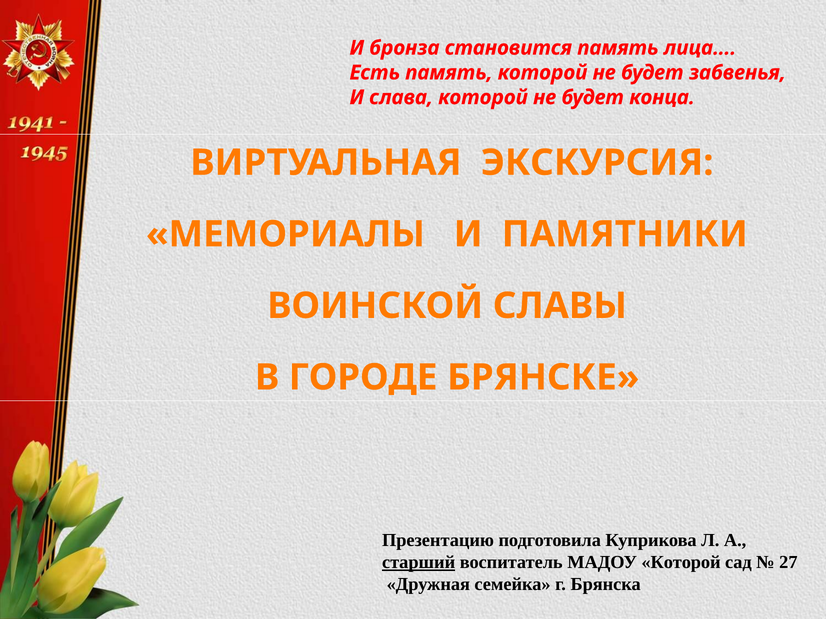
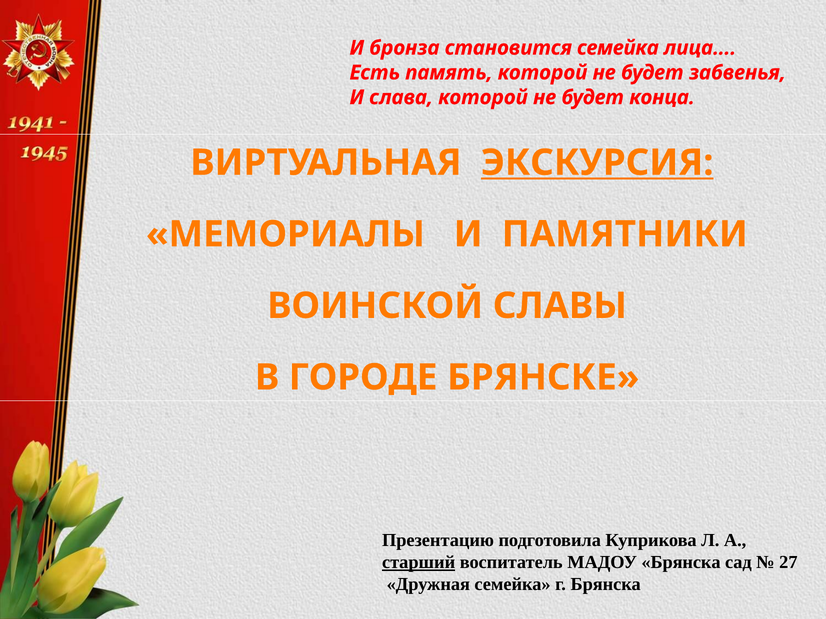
становится память: память -> семейка (618, 48)
ЭКСКУРСИЯ underline: none -> present (597, 163)
МАДОУ Которой: Которой -> Брянска (681, 563)
